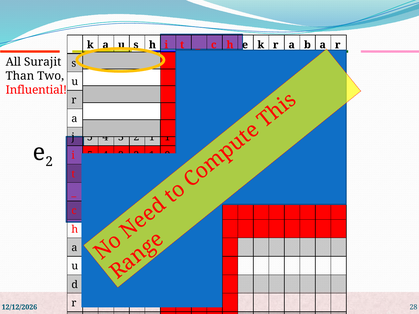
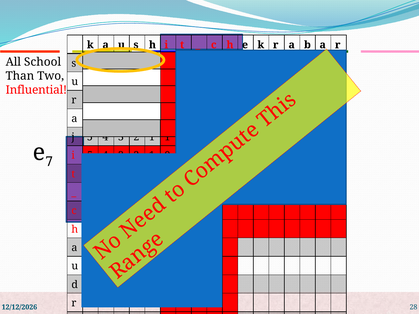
Surajit: Surajit -> School (43, 62)
e 2: 2 -> 7 (49, 162)
